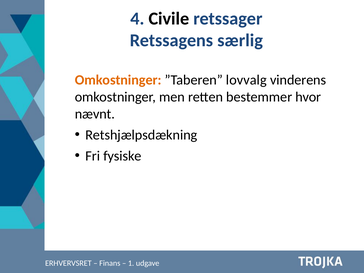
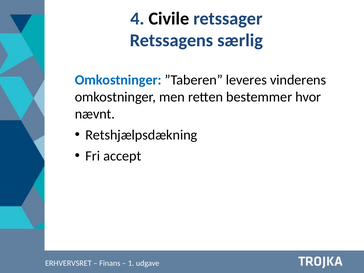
Omkostninger colour: orange -> blue (118, 80)
lovvalg: lovvalg -> leveres (246, 80)
fysiske: fysiske -> accept (122, 156)
